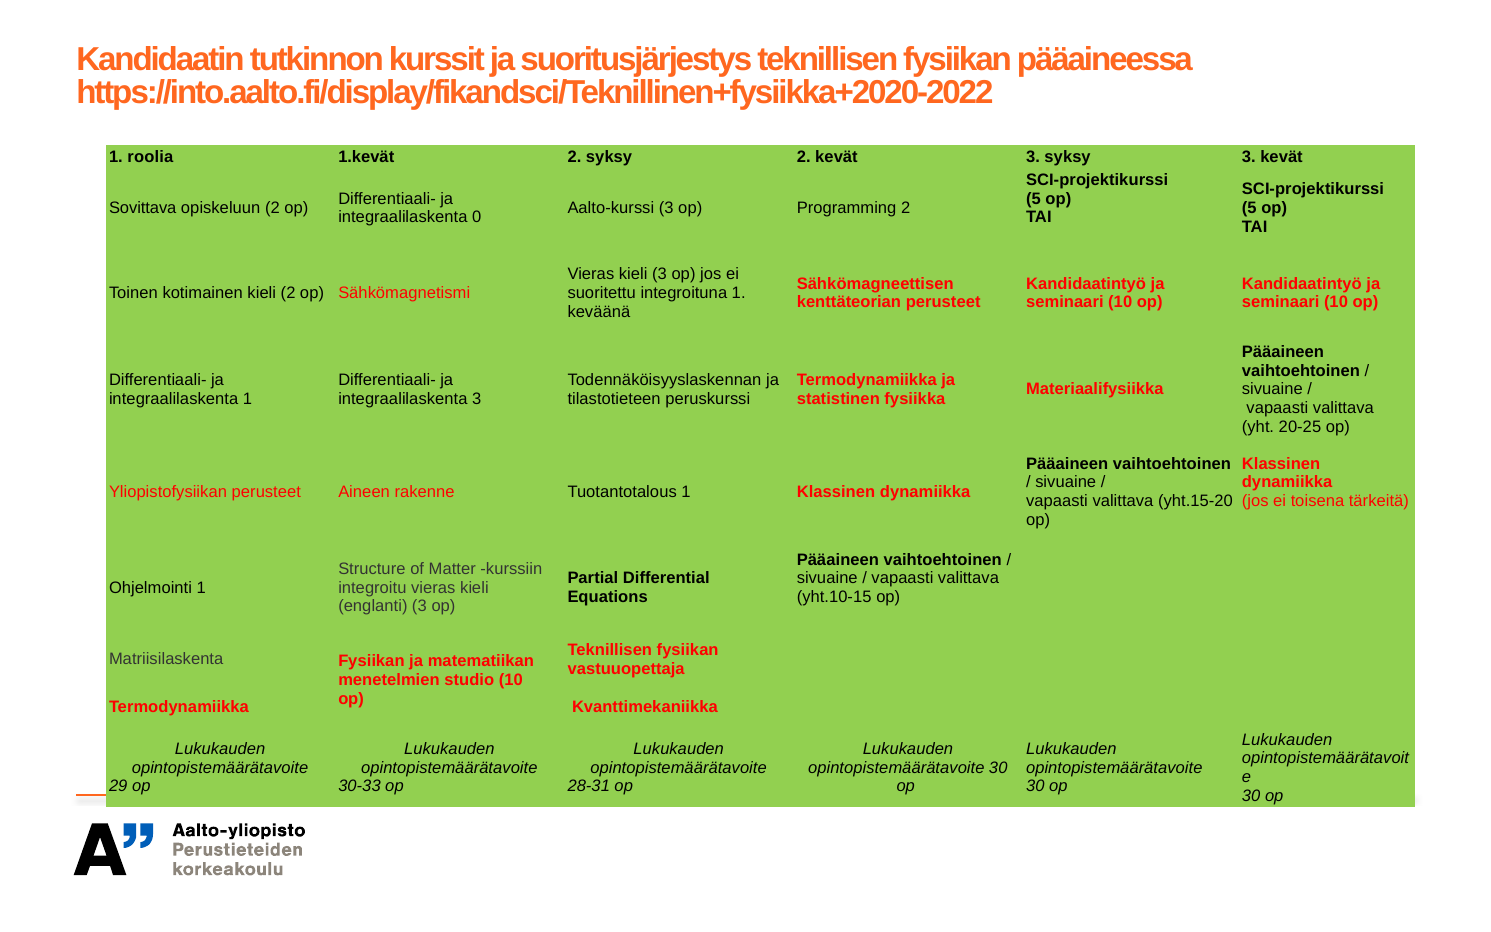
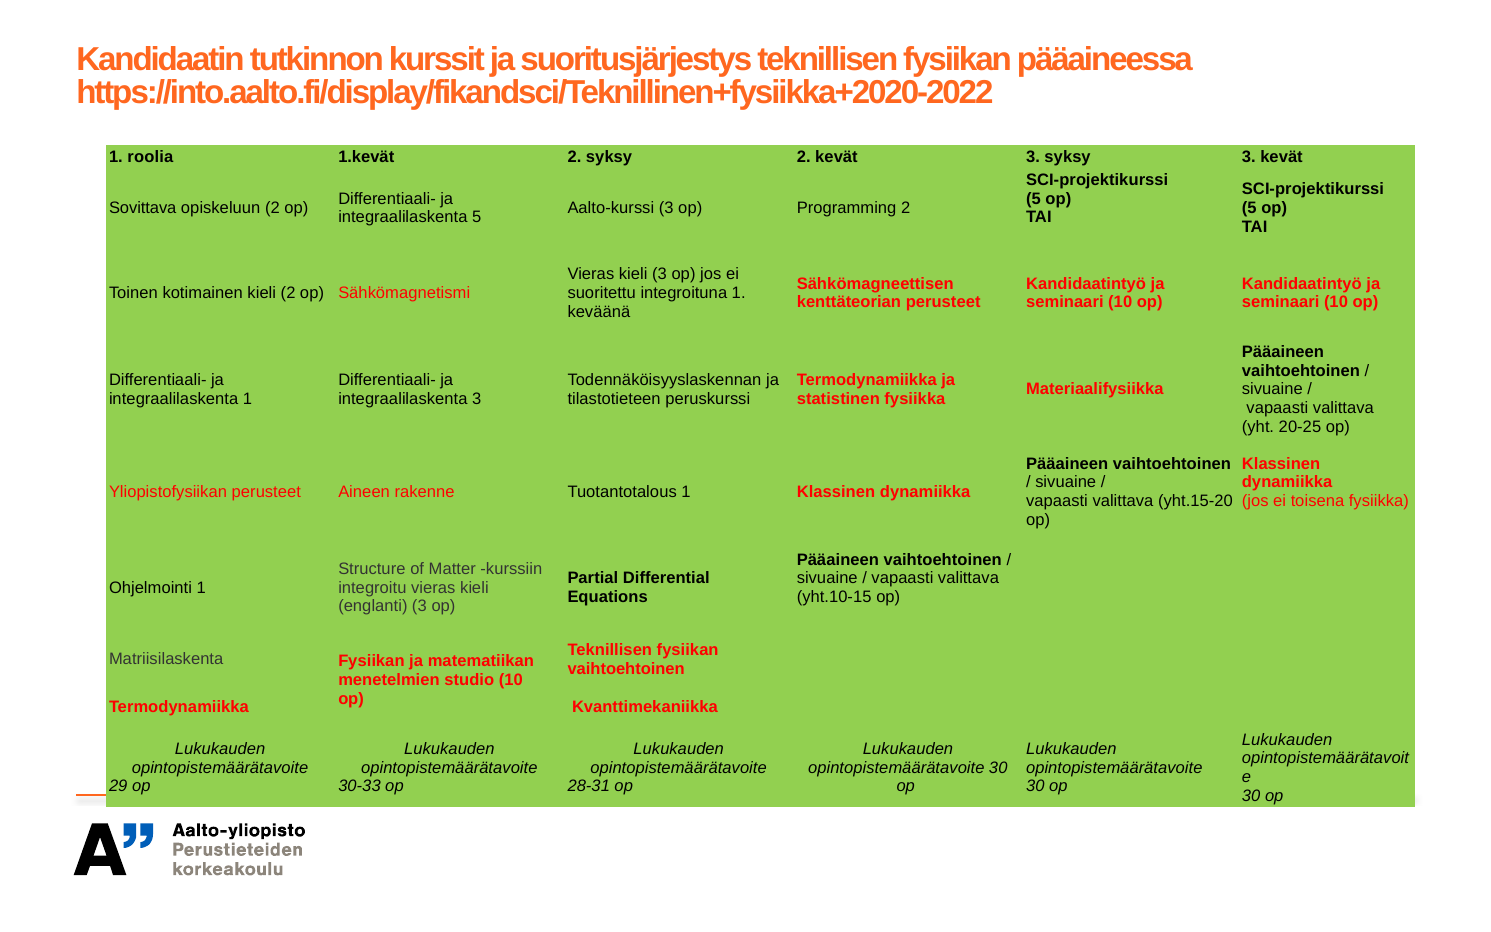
integraalilaskenta 0: 0 -> 5 (477, 217)
toisena tärkeitä: tärkeitä -> fysiikka (1379, 501)
vastuuopettaja: vastuuopettaja -> vaihtoehtoinen (626, 669)
